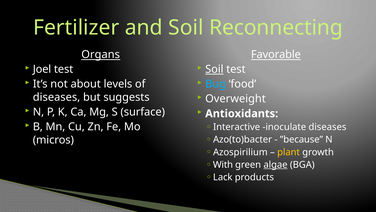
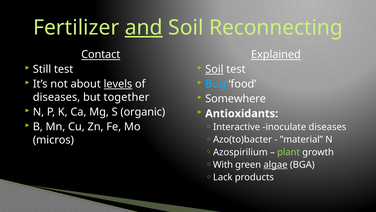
and underline: none -> present (144, 28)
Organs: Organs -> Contact (101, 54)
Favorable: Favorable -> Explained (276, 54)
Joel: Joel -> Still (42, 69)
levels underline: none -> present (118, 84)
suggests: suggests -> together (126, 97)
Overweight: Overweight -> Somewhere (236, 99)
surface: surface -> organic (143, 112)
”because: ”because -> ”material (301, 139)
plant colour: yellow -> light green (289, 152)
